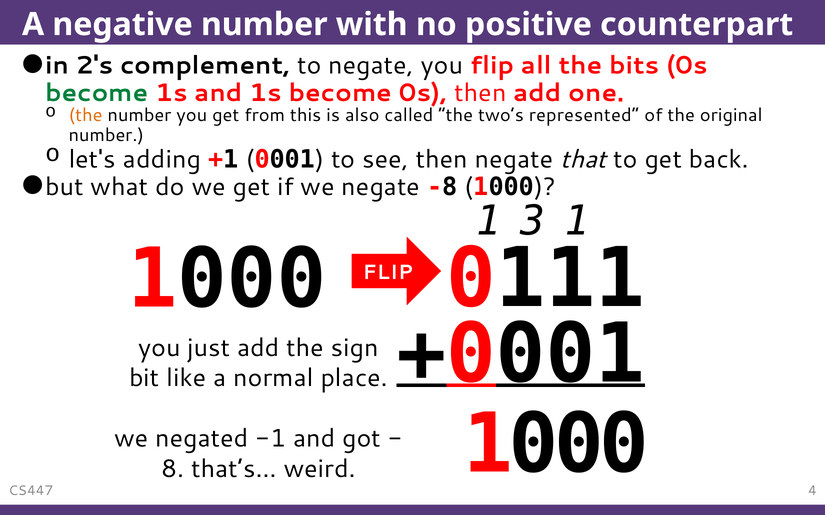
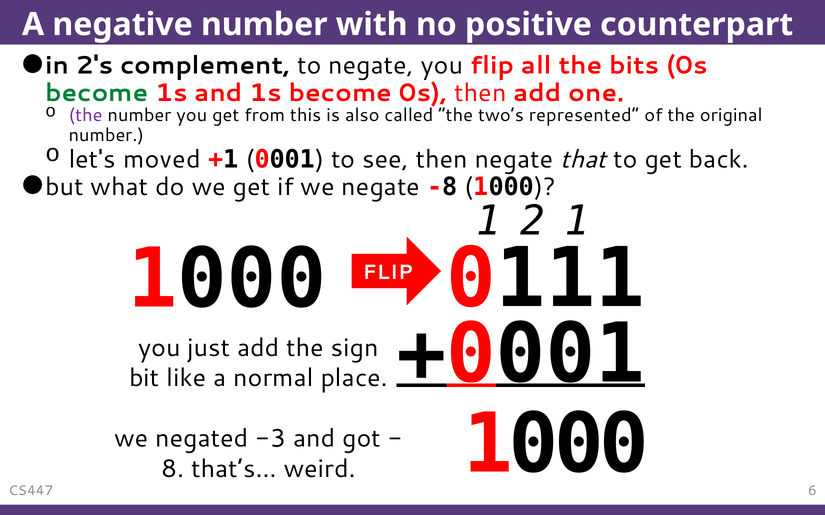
the colour: orange -> purple (86, 116)
adding: adding -> moved (162, 160)
3: 3 -> 2 (533, 221)
-1: -1 -> -3 (271, 439)
4: 4 -> 6 (812, 491)
